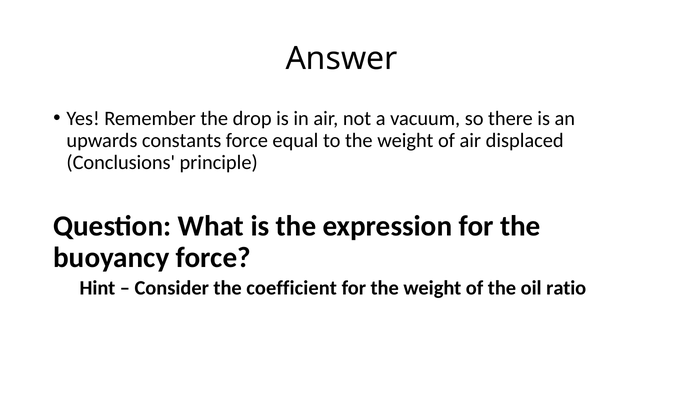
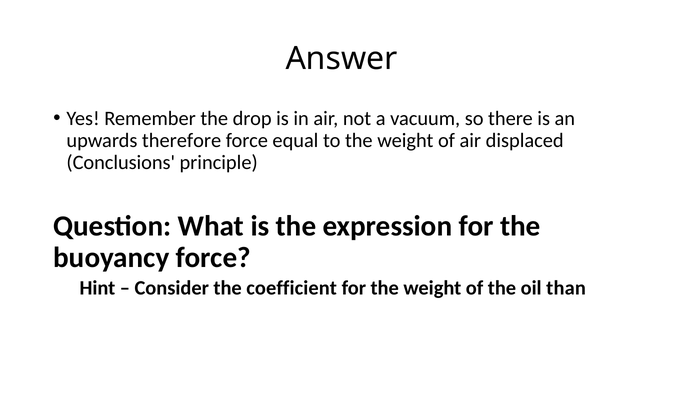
constants: constants -> therefore (182, 140)
ratio: ratio -> than (566, 288)
